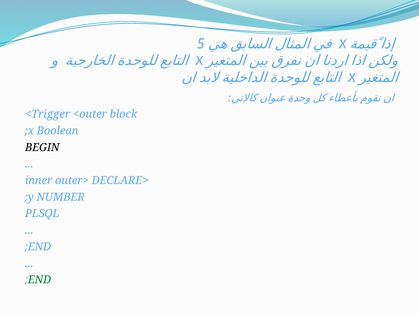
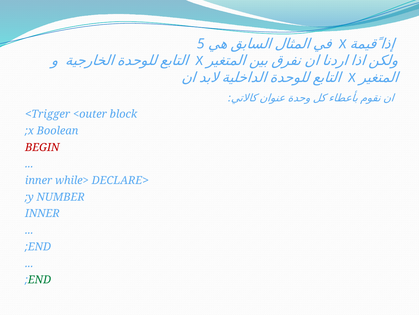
BEGIN colour: black -> red (42, 147)
outer>: outer> -> while> (72, 180)
PLSQL: PLSQL -> INNER (42, 213)
